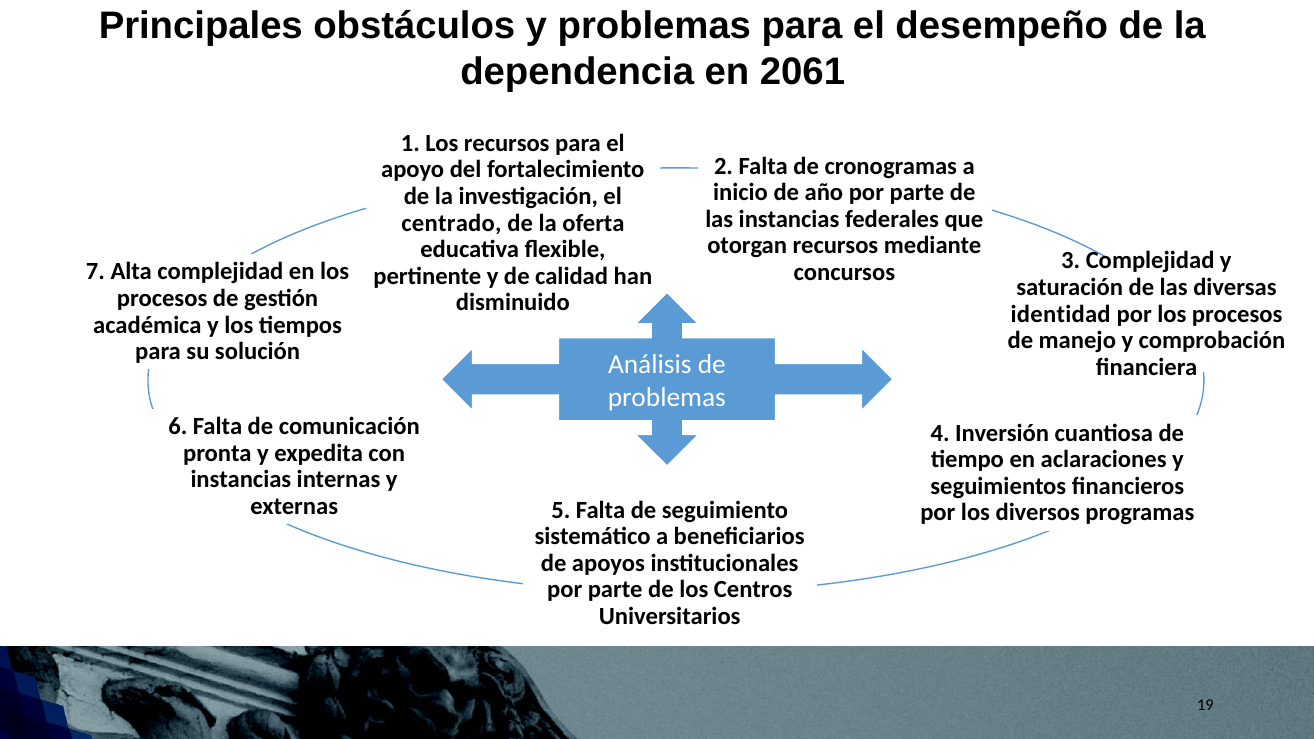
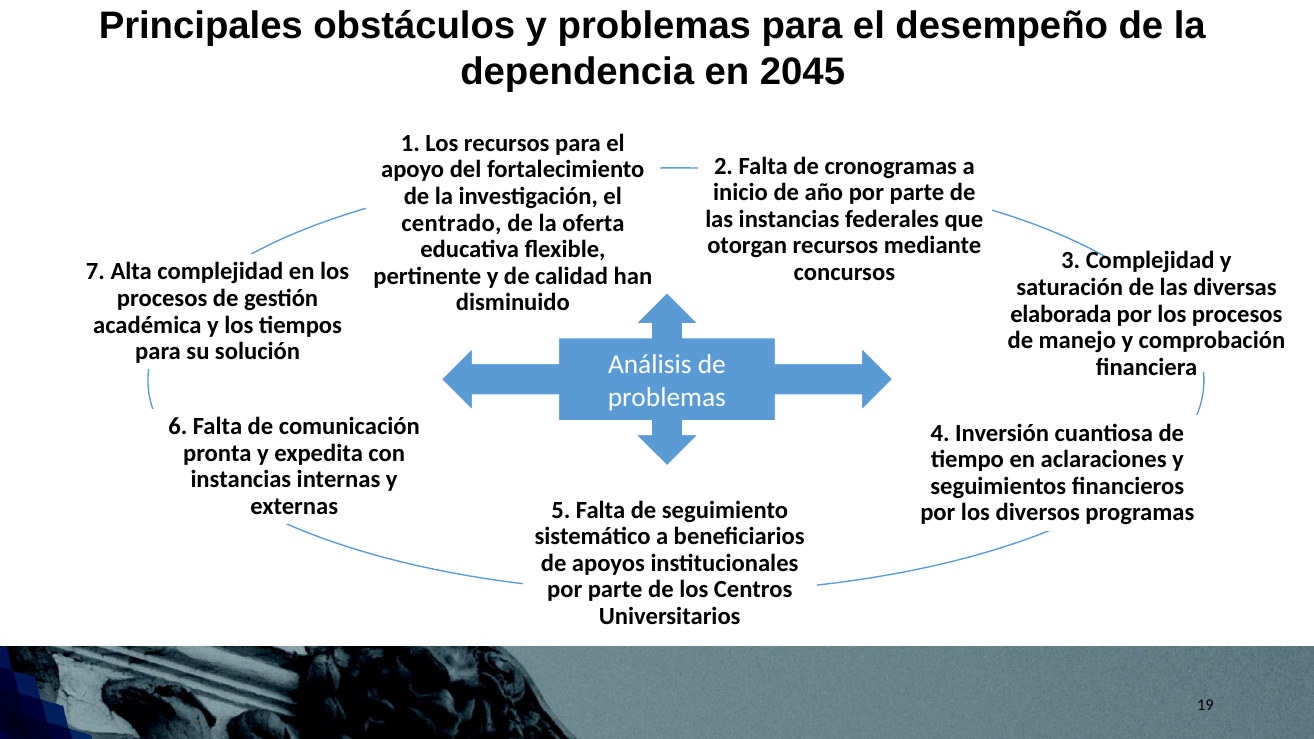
2061: 2061 -> 2045 (802, 71)
identidad: identidad -> elaborada (1061, 314)
